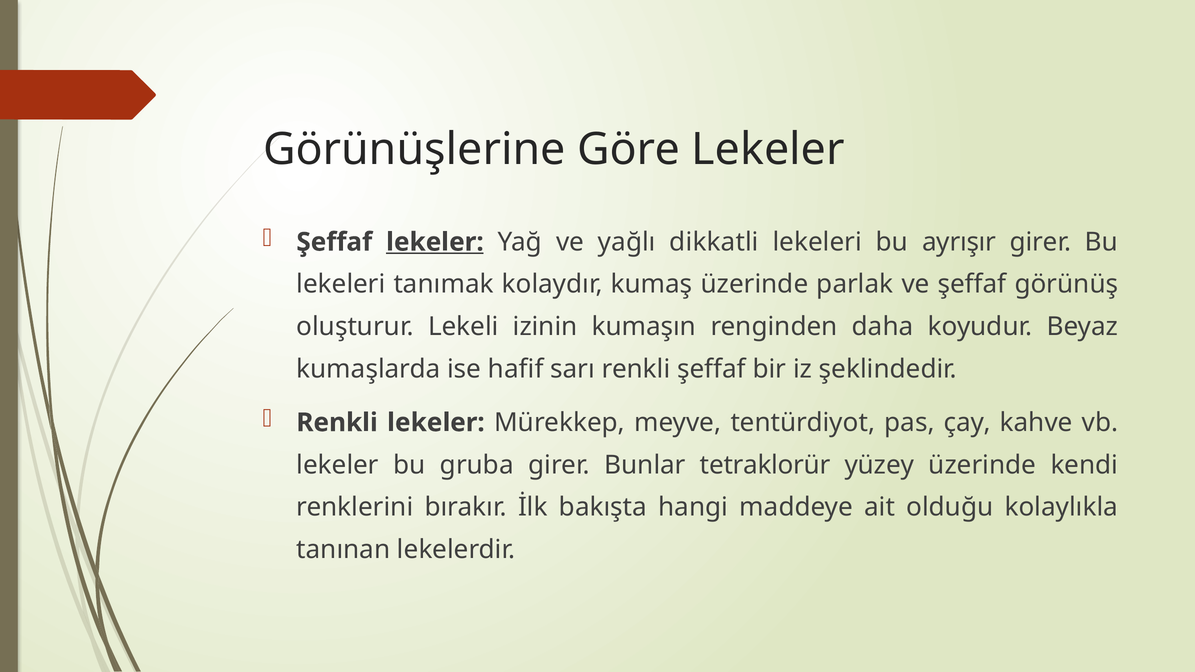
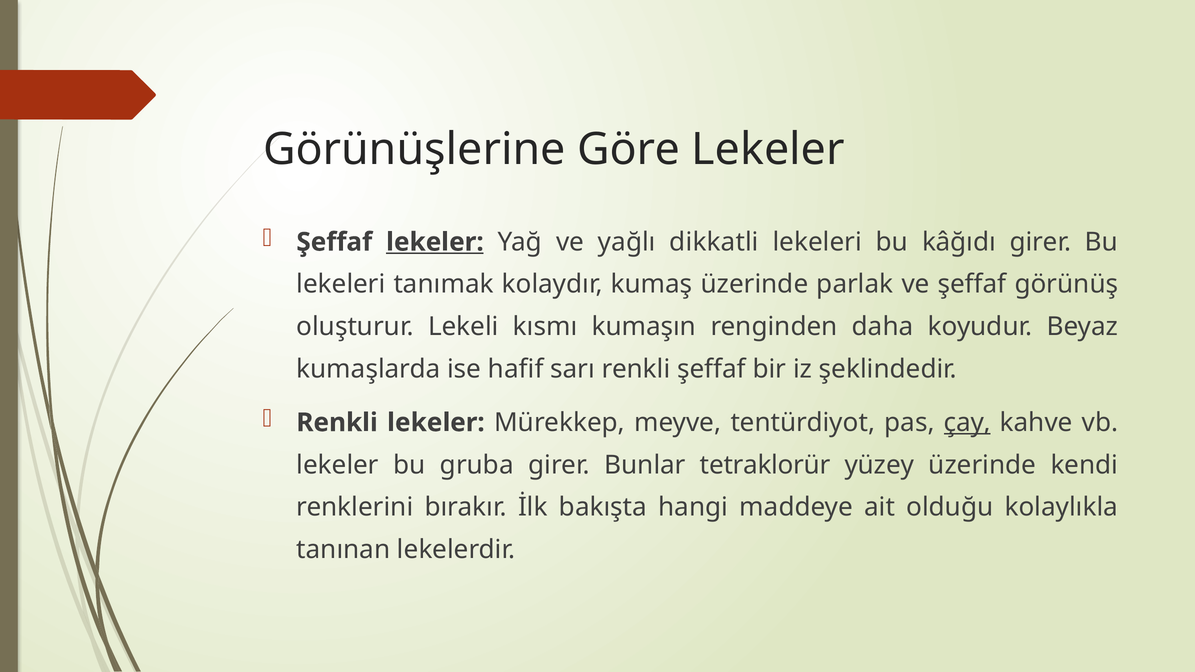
ayrışır: ayrışır -> kâğıdı (959, 242)
izinin: izinin -> kısmı (545, 327)
çay underline: none -> present (967, 423)
